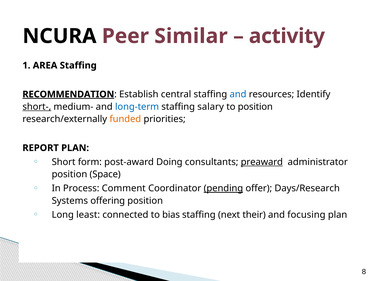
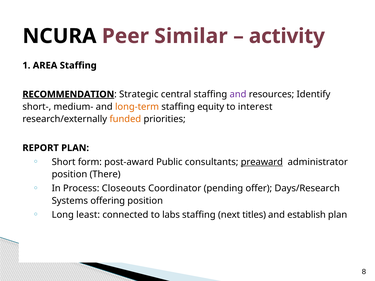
Establish: Establish -> Strategic (139, 94)
and colour: blue -> purple (238, 94)
short- underline: present -> none (37, 107)
long-term colour: blue -> orange (137, 107)
salary: salary -> equity (211, 107)
to position: position -> interest (255, 107)
Doing: Doing -> Public (169, 162)
Space: Space -> There (105, 174)
Comment: Comment -> Closeouts (124, 189)
pending underline: present -> none (223, 189)
bias: bias -> labs (171, 215)
their: their -> titles (254, 215)
focusing: focusing -> establish (306, 215)
